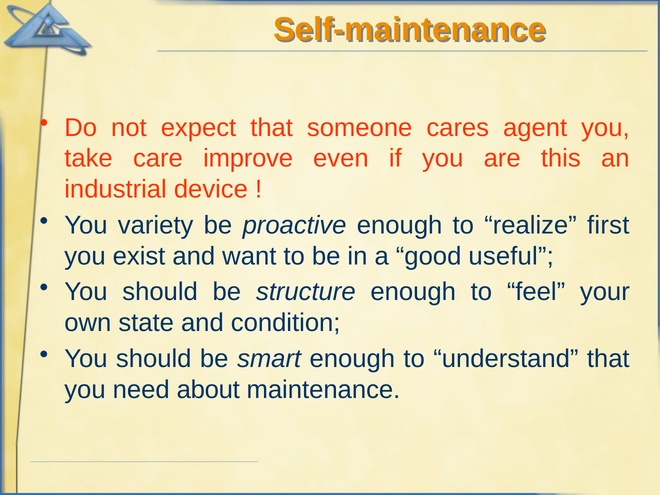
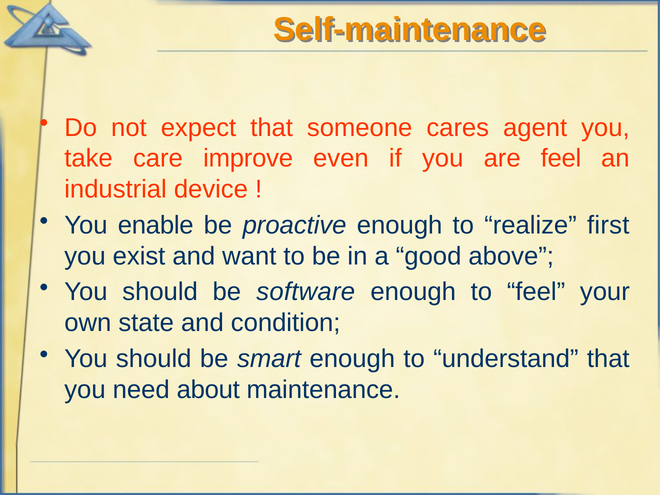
are this: this -> feel (561, 158)
variety: variety -> enable (156, 225)
useful: useful -> above (511, 256)
structure: structure -> software (306, 292)
